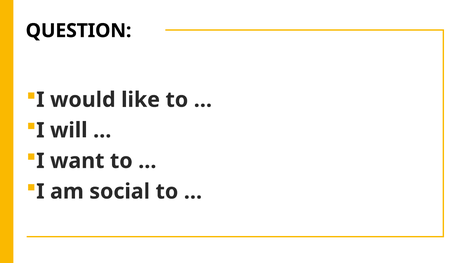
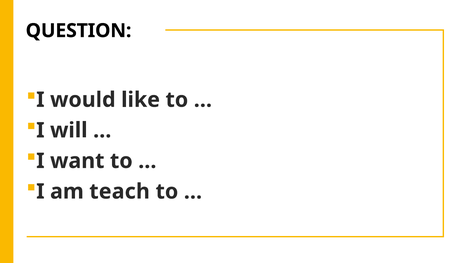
social: social -> teach (120, 191)
